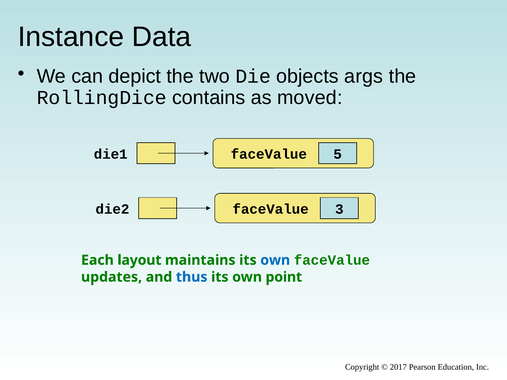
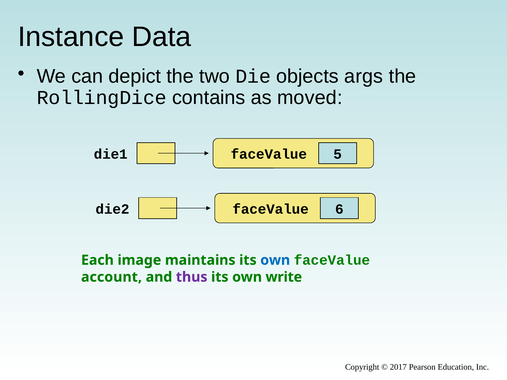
3: 3 -> 6 (339, 209)
layout: layout -> image (139, 260)
updates: updates -> account (112, 277)
thus colour: blue -> purple (192, 277)
point: point -> write (284, 277)
